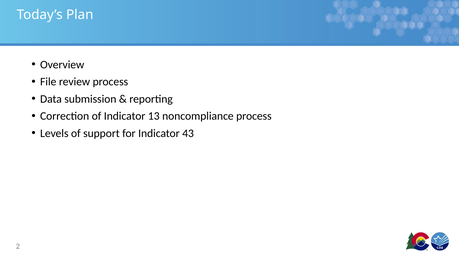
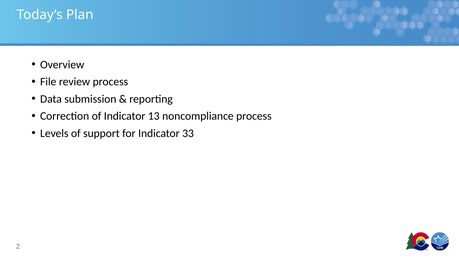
43: 43 -> 33 (188, 133)
